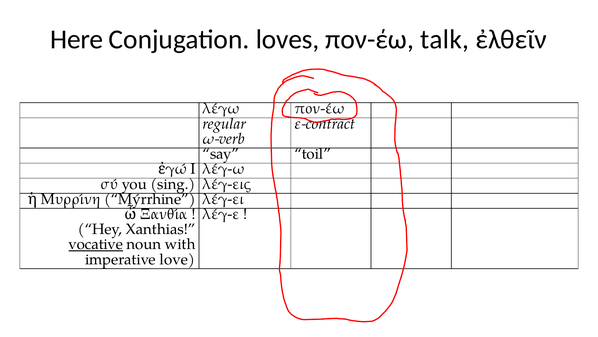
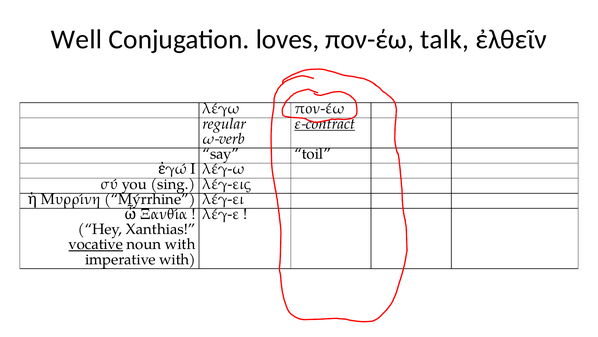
Here: Here -> Well (76, 39)
ε‑contract underline: none -> present (325, 124)
imperative love: love -> with (178, 259)
